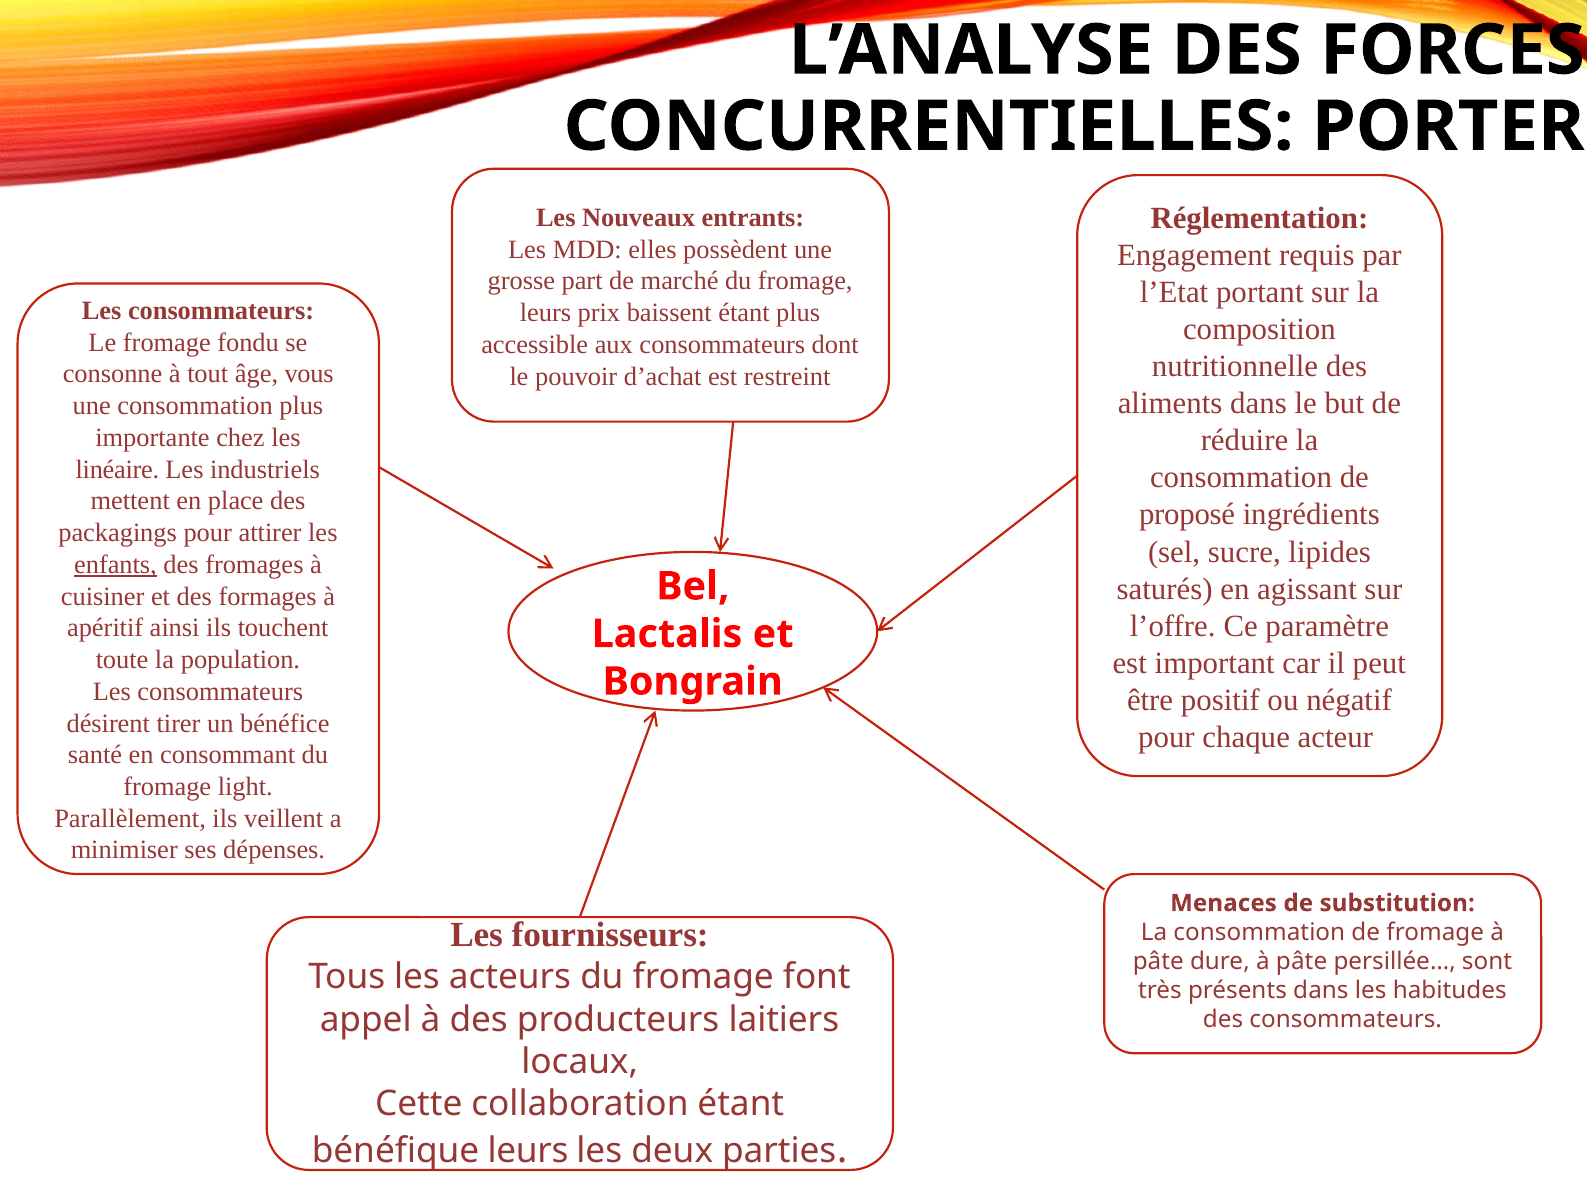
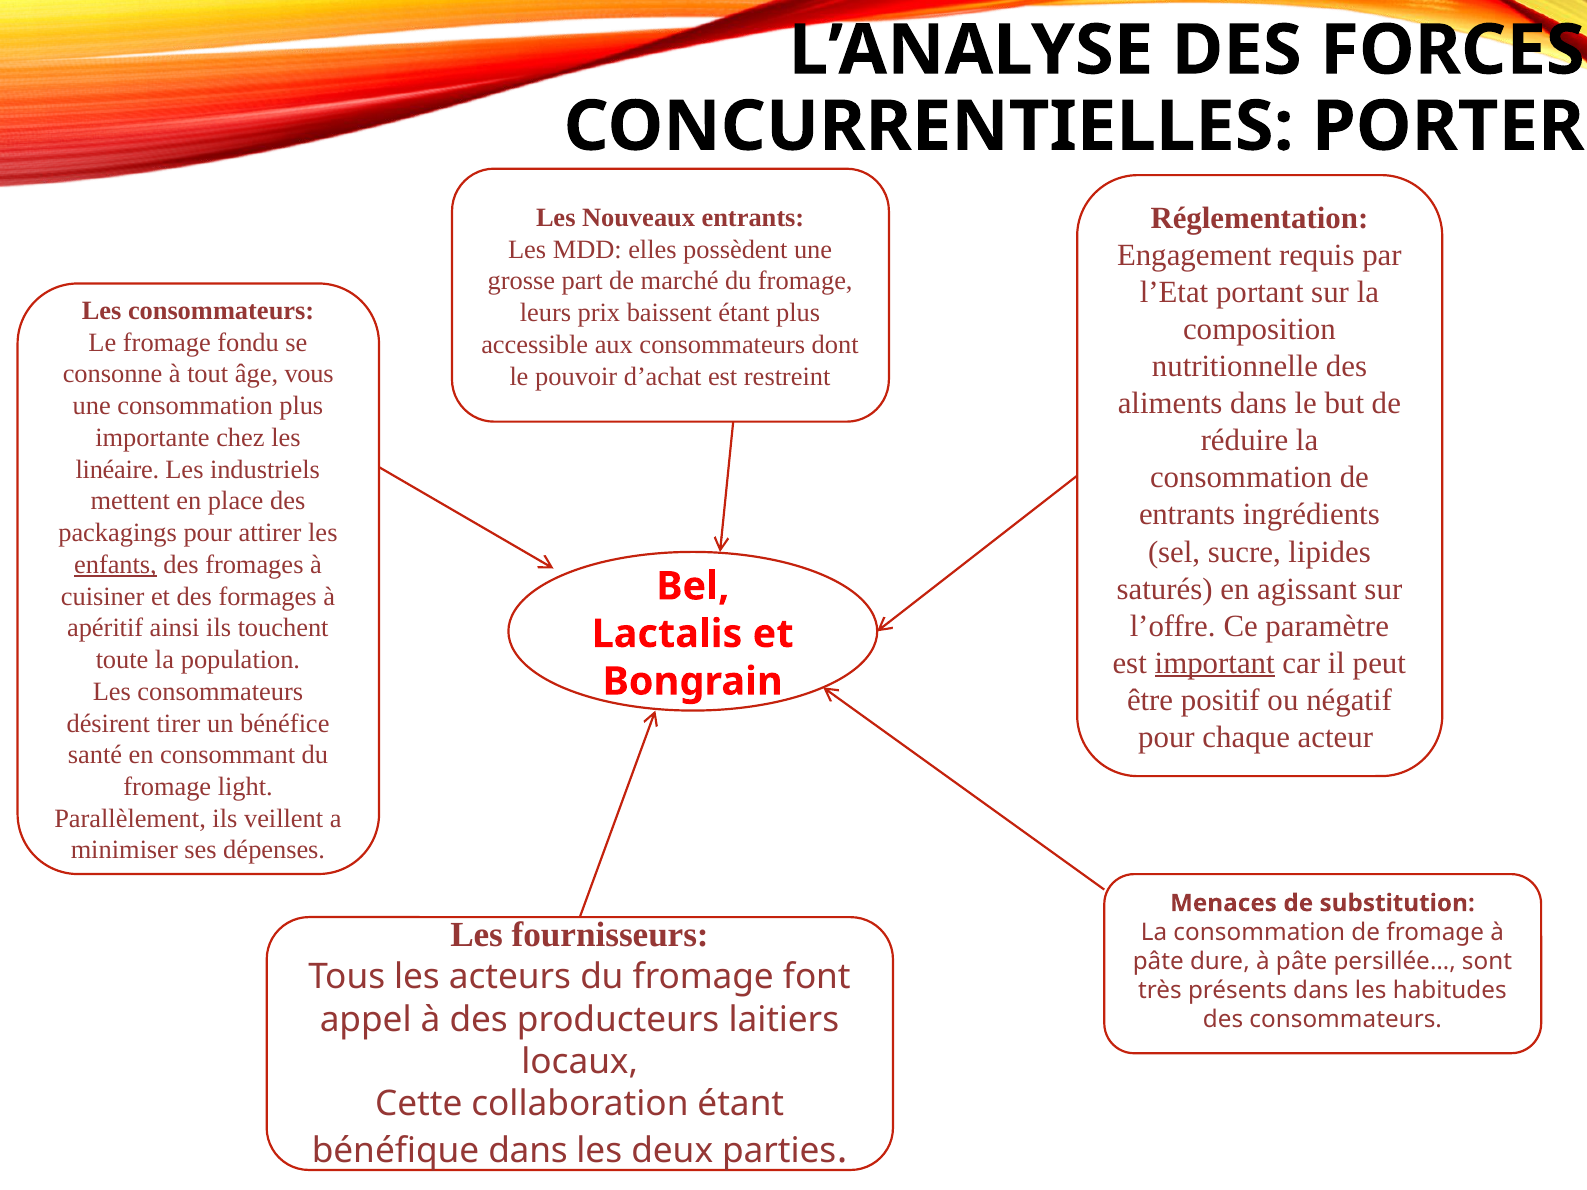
proposé: proposé -> entrants (1187, 515)
important underline: none -> present (1215, 663)
bénéfique leurs: leurs -> dans (528, 1151)
